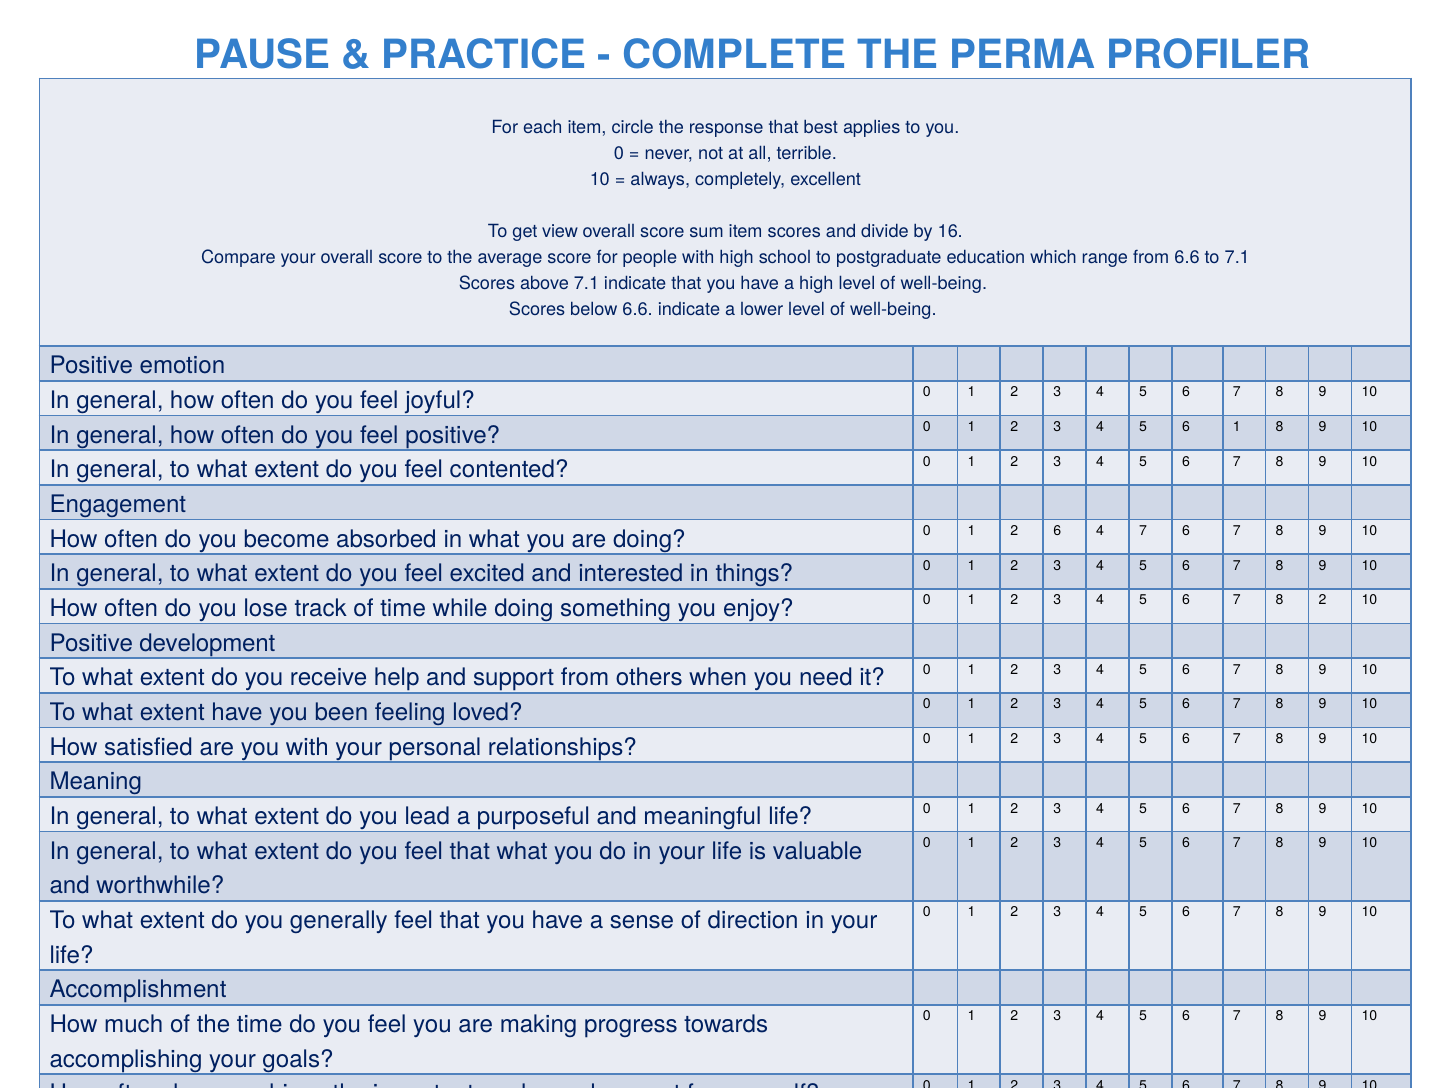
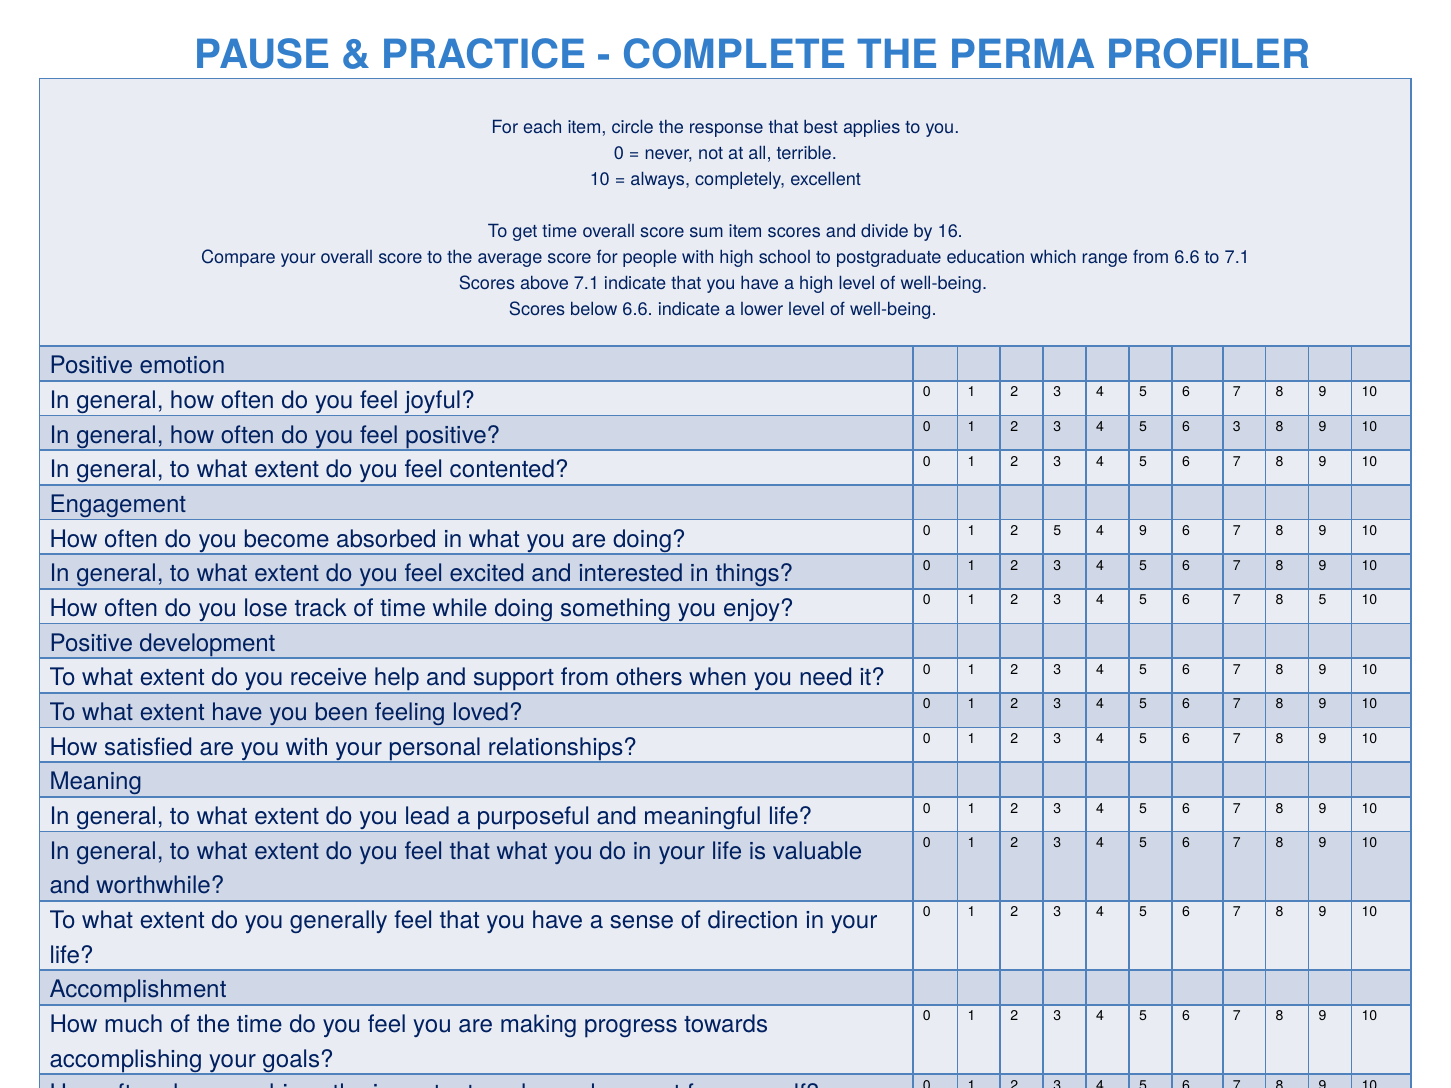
get view: view -> time (560, 232)
6 1: 1 -> 3 (1237, 427)
2 6: 6 -> 5 (1057, 531)
4 7: 7 -> 9 (1143, 531)
8 2: 2 -> 5 (1323, 600)
